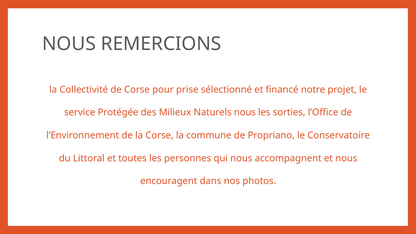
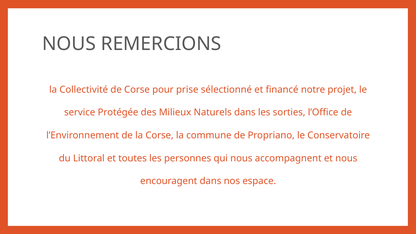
Naturels nous: nous -> dans (245, 112)
photos: photos -> espace (259, 181)
